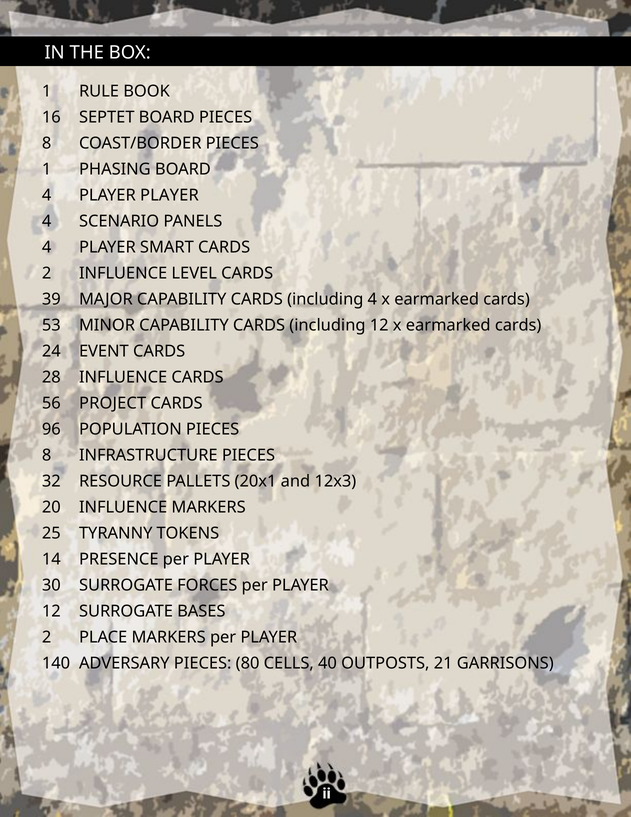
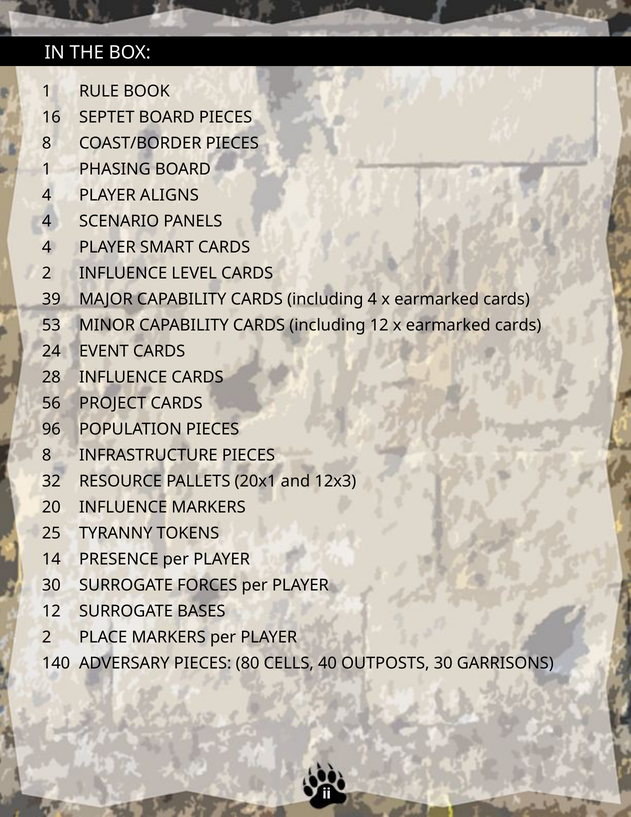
PLAYER PLAYER: PLAYER -> ALIGNS (169, 195)
OUTPOSTS 21: 21 -> 30 (443, 663)
